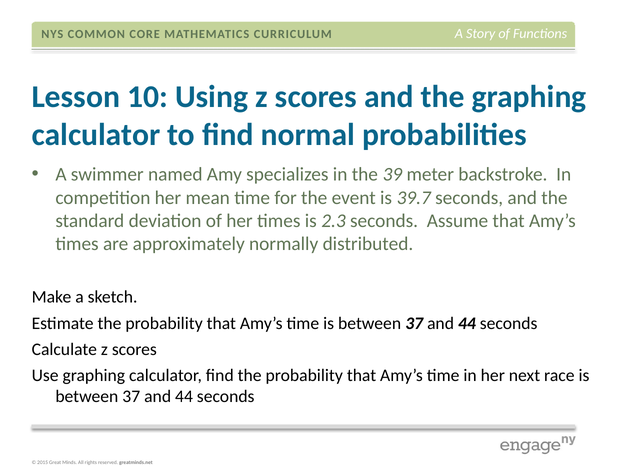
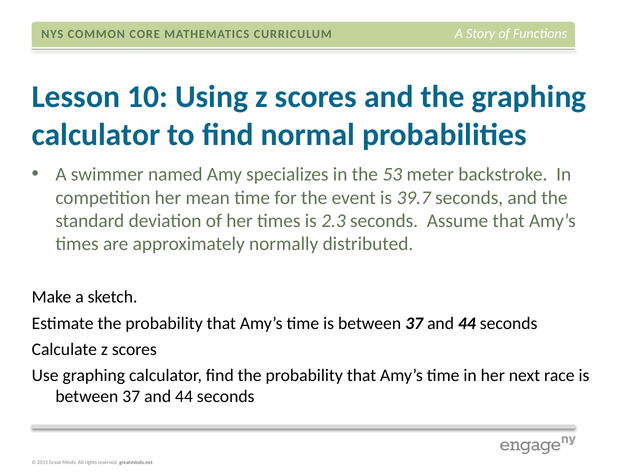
39: 39 -> 53 (392, 174)
